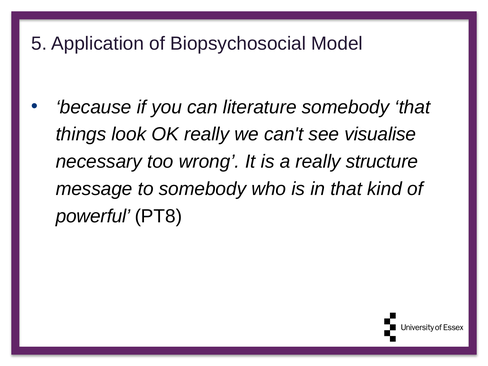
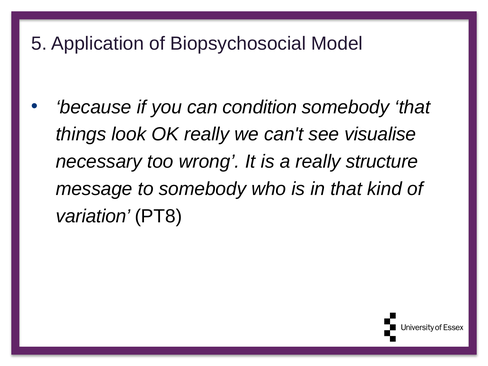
literature: literature -> condition (260, 107)
powerful: powerful -> variation (93, 216)
